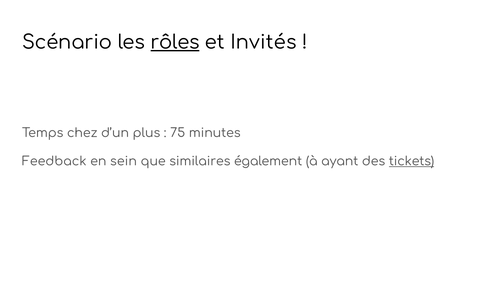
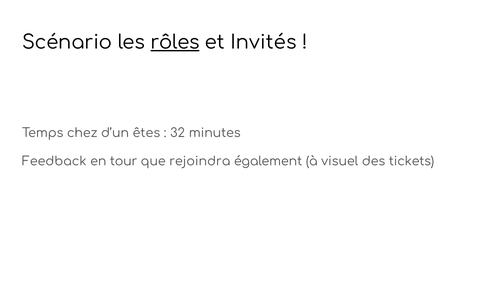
plus: plus -> êtes (146, 133)
75: 75 -> 32 (178, 133)
sein: sein -> tour (124, 161)
similaires: similaires -> rejoindra (200, 161)
ayant: ayant -> visuel (340, 161)
tickets underline: present -> none (412, 161)
